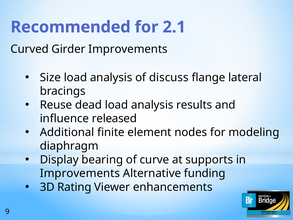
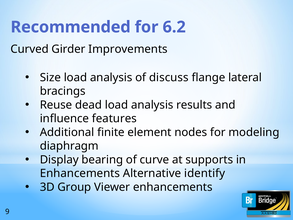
2.1: 2.1 -> 6.2 (174, 27)
released: released -> features (114, 118)
Improvements: Improvements -> Enhancements (80, 173)
funding: funding -> identify (205, 173)
Rating: Rating -> Group (74, 187)
